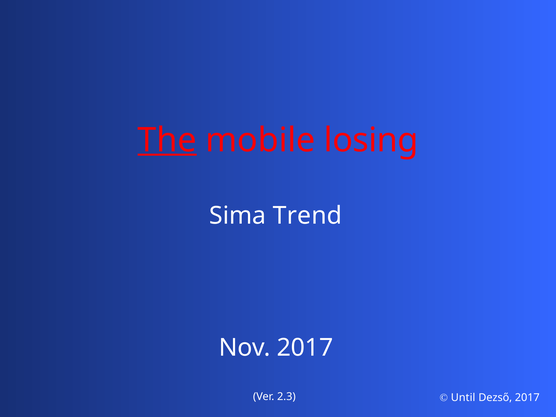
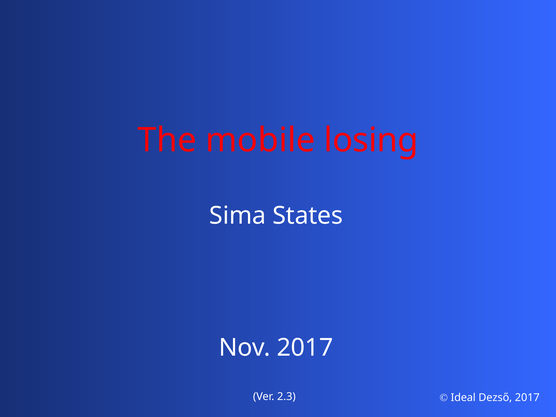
The underline: present -> none (167, 140)
Trend: Trend -> States (308, 216)
Until: Until -> Ideal (463, 397)
